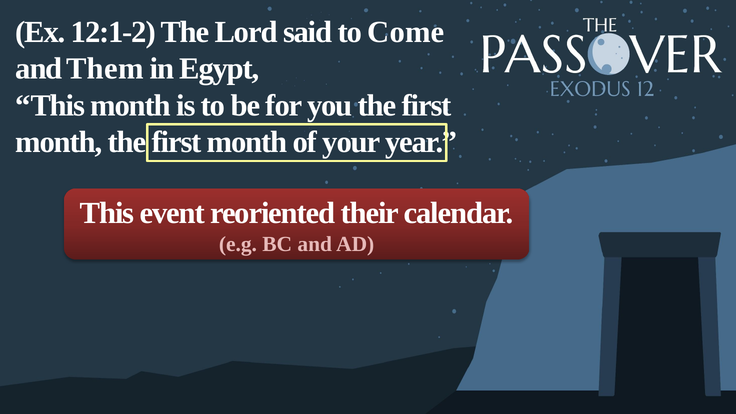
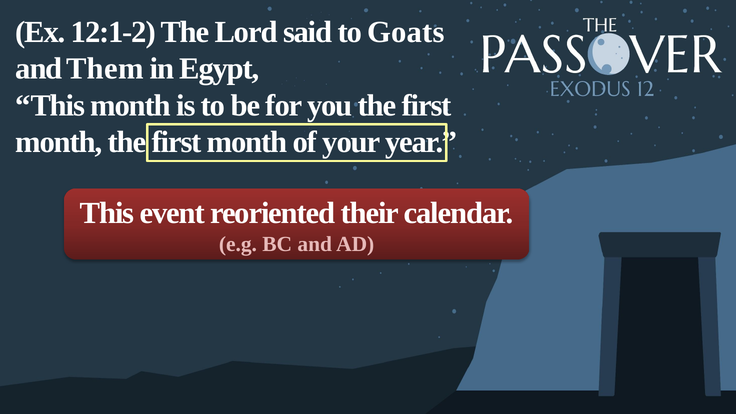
Come: Come -> Goats (406, 32)
